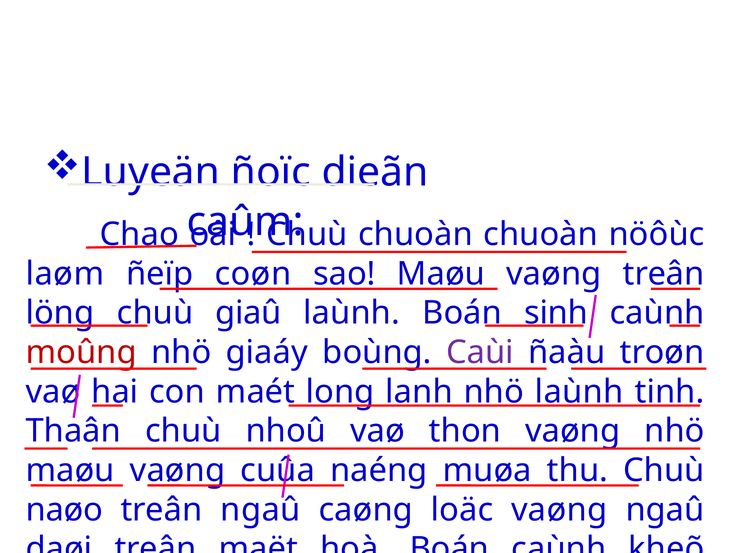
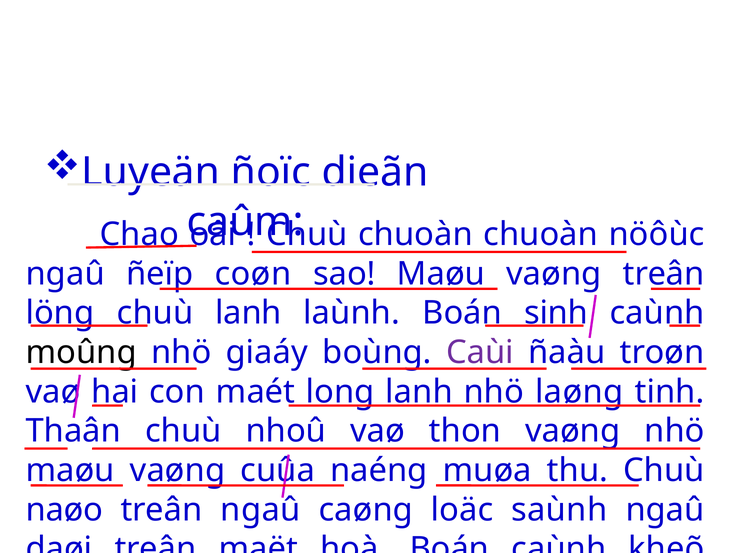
laøm: laøm -> ngaû (65, 274)
chuù giaû: giaû -> lanh (249, 313)
moûng colour: red -> black (81, 352)
nhö laùnh: laùnh -> laøng (579, 392)
loäc vaøng: vaøng -> saùnh (559, 510)
